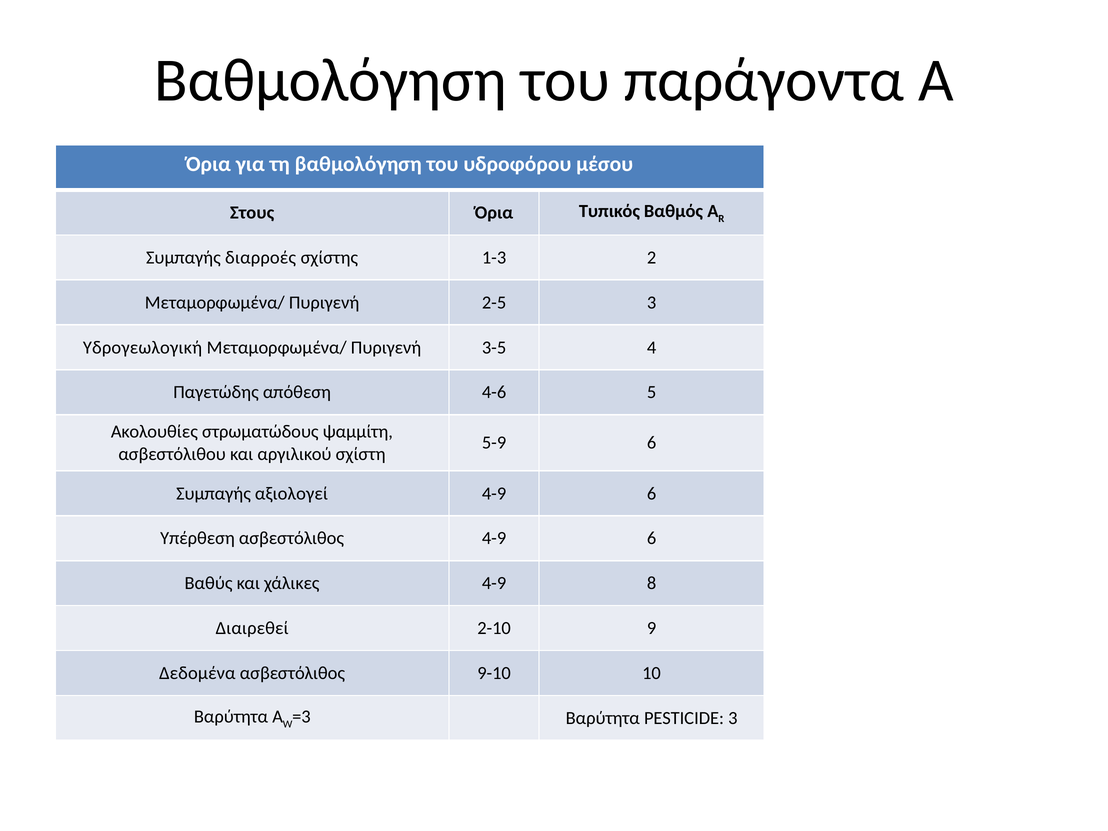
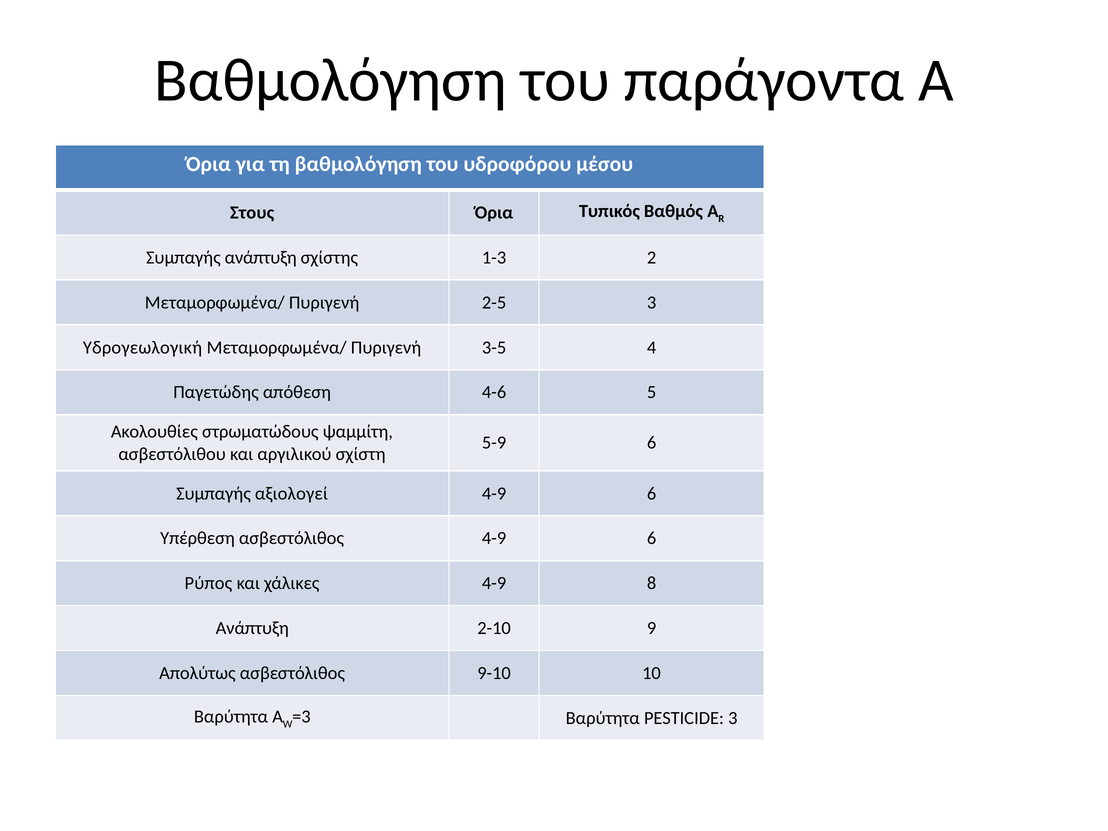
Συμπαγής διαρροές: διαρροές -> ανάπτυξη (261, 258)
Βαθύς: Βαθύς -> Ρύπος (208, 583)
Διαιρεθεί: Διαιρεθεί -> Ανάπτυξη (252, 628)
Δεδομένα: Δεδομένα -> Απολύτως (197, 673)
